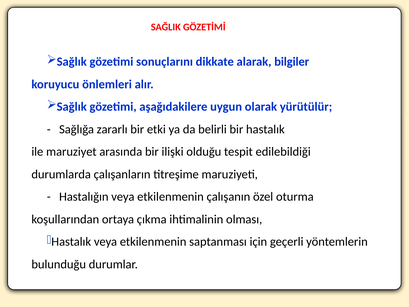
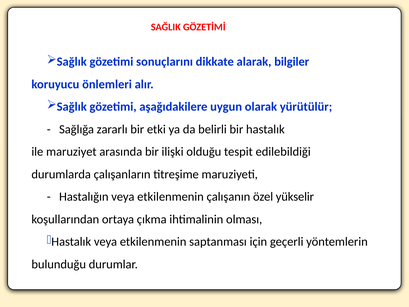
oturma: oturma -> yükselir (295, 197)
